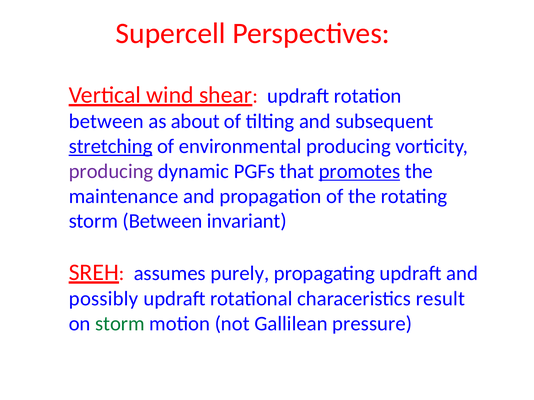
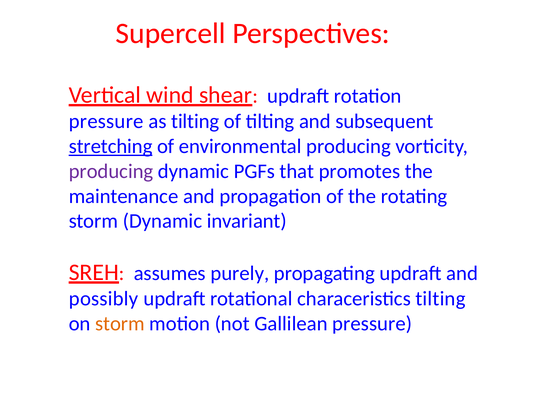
between: between -> pressure (106, 122)
as about: about -> tilting (195, 122)
promotes underline: present -> none (359, 171)
storm Between: Between -> Dynamic (162, 221)
characeristics result: result -> tilting (440, 299)
storm colour: green -> orange (120, 324)
